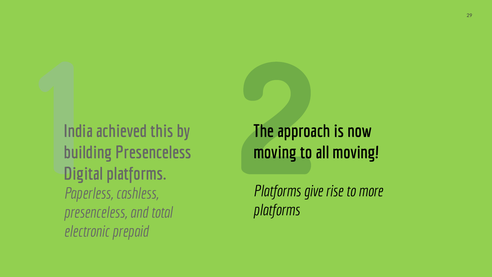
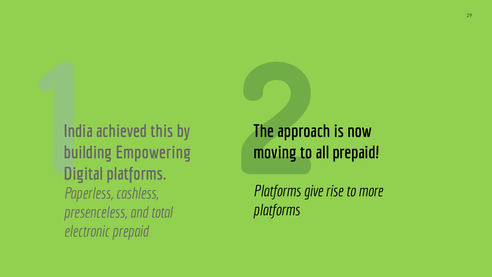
Presenceless: Presenceless -> Empowering (153, 152)
all moving: moving -> prepaid (356, 152)
